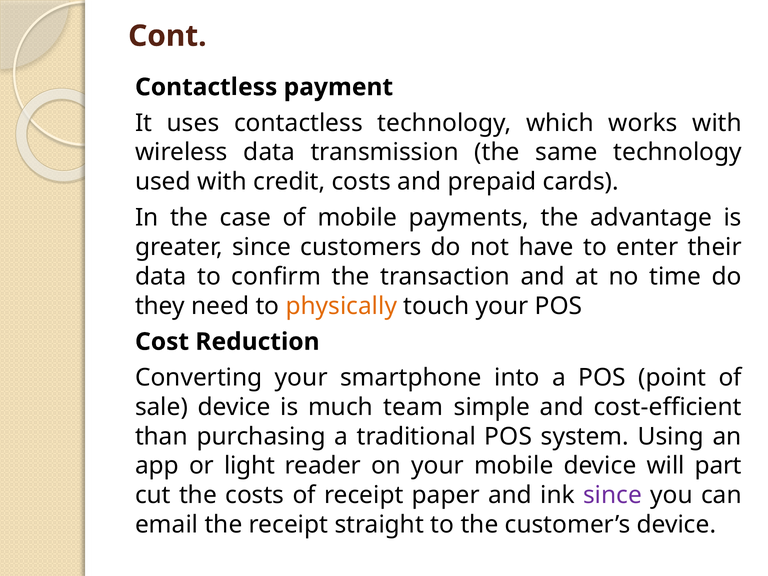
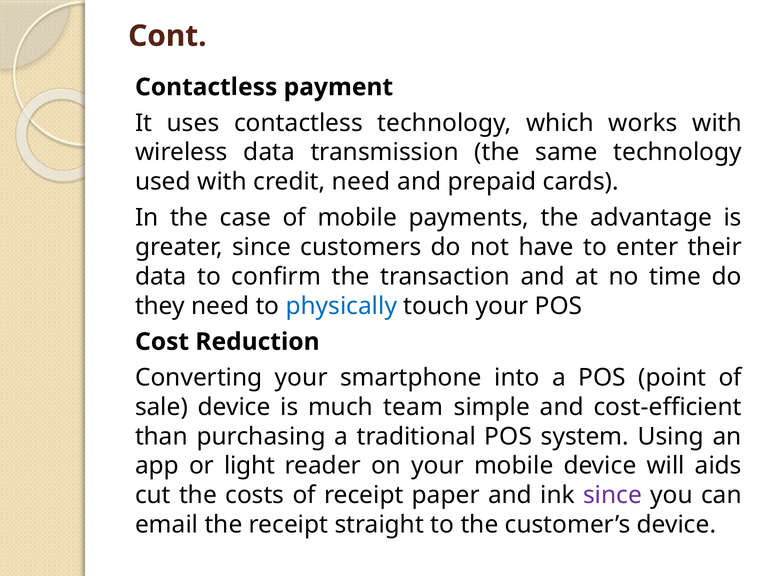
credit costs: costs -> need (361, 182)
physically colour: orange -> blue (341, 306)
part: part -> aids (718, 466)
